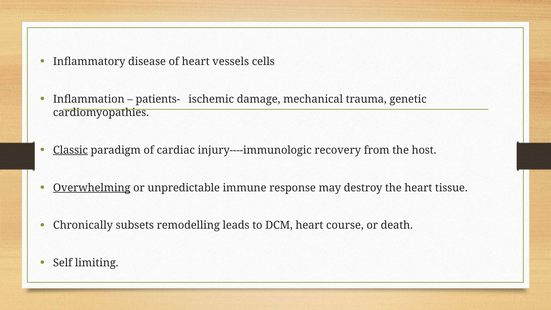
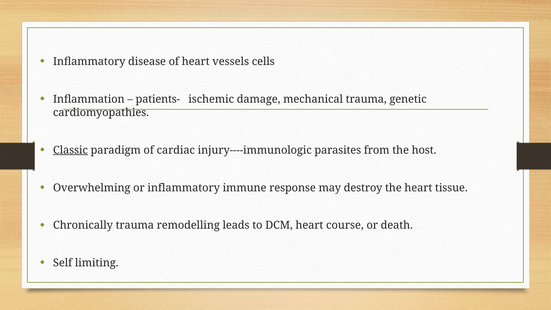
recovery: recovery -> parasites (338, 150)
Overwhelming underline: present -> none (92, 188)
or unpredictable: unpredictable -> inflammatory (184, 188)
Chronically subsets: subsets -> trauma (135, 225)
